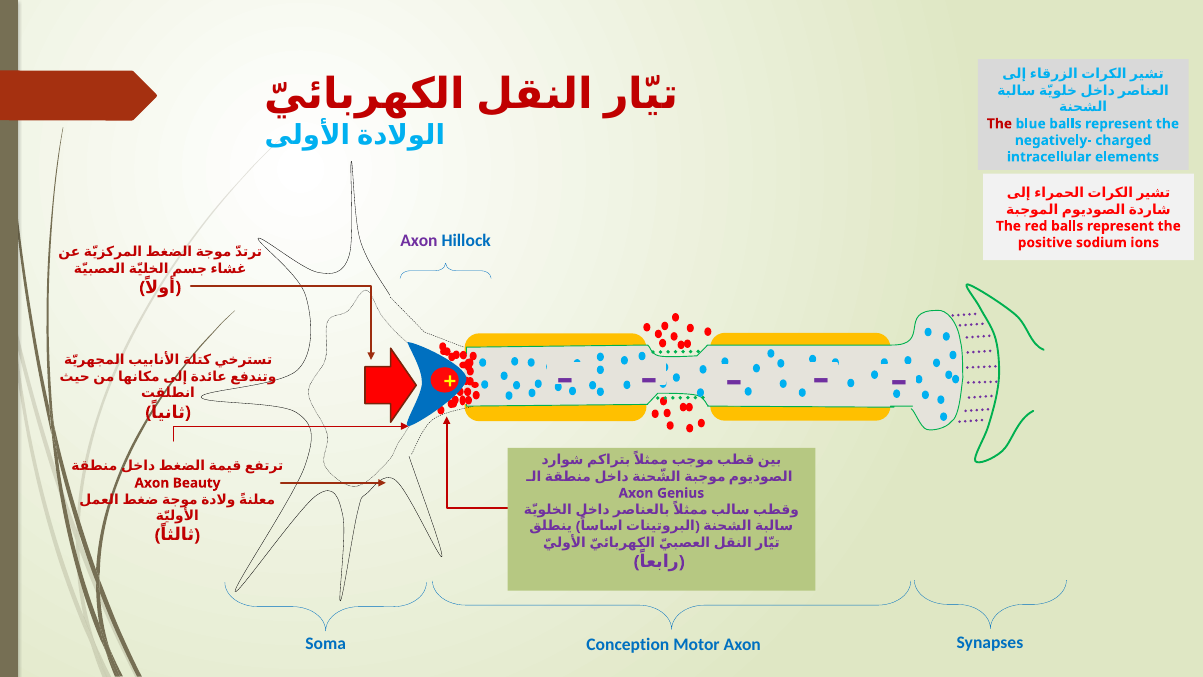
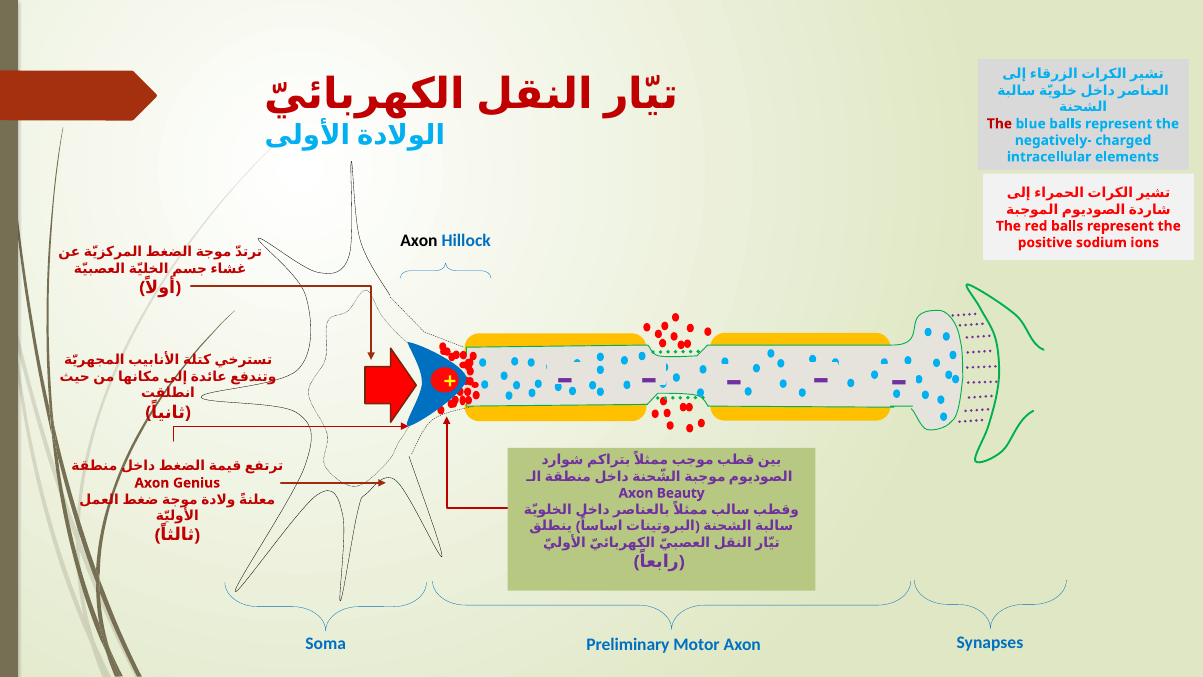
Axon colour: purple -> black (419, 241)
Beauty: Beauty -> Genius (197, 483)
Genius: Genius -> Beauty (681, 493)
Conception: Conception -> Preliminary (628, 645)
